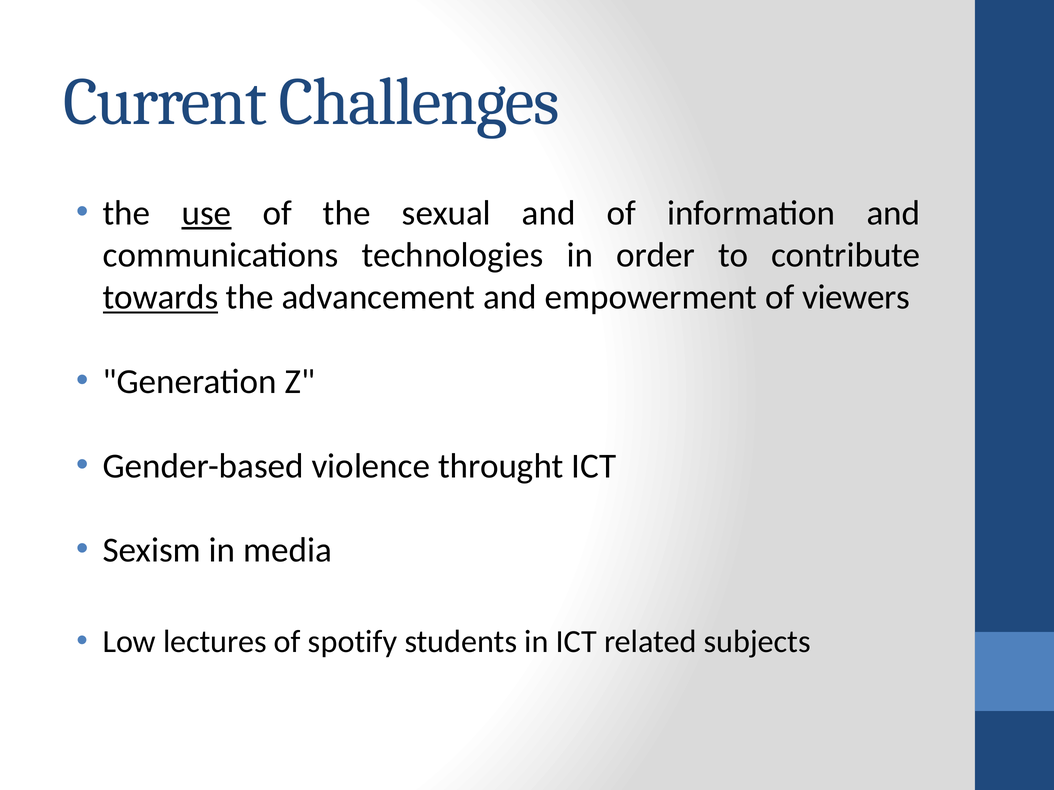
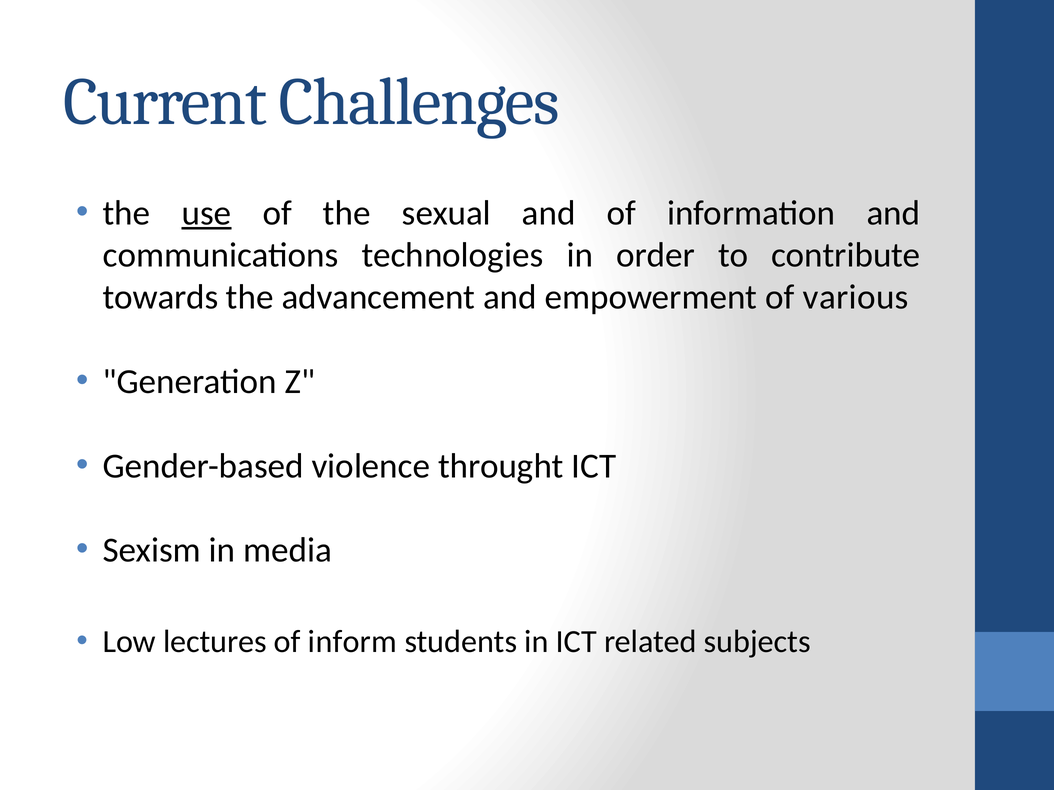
towards underline: present -> none (161, 298)
viewers: viewers -> various (856, 298)
spotify: spotify -> inform (352, 642)
